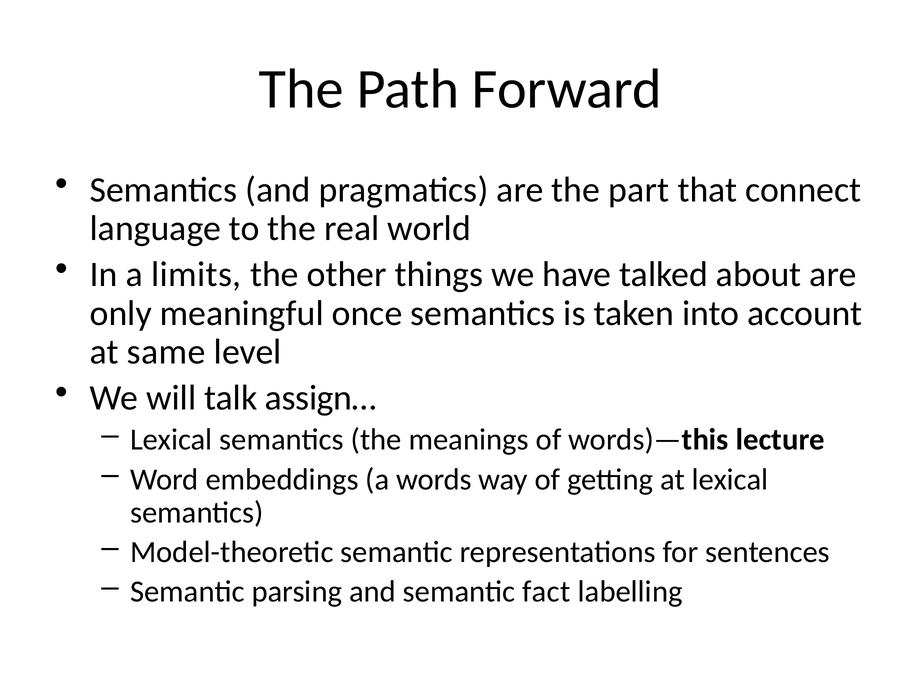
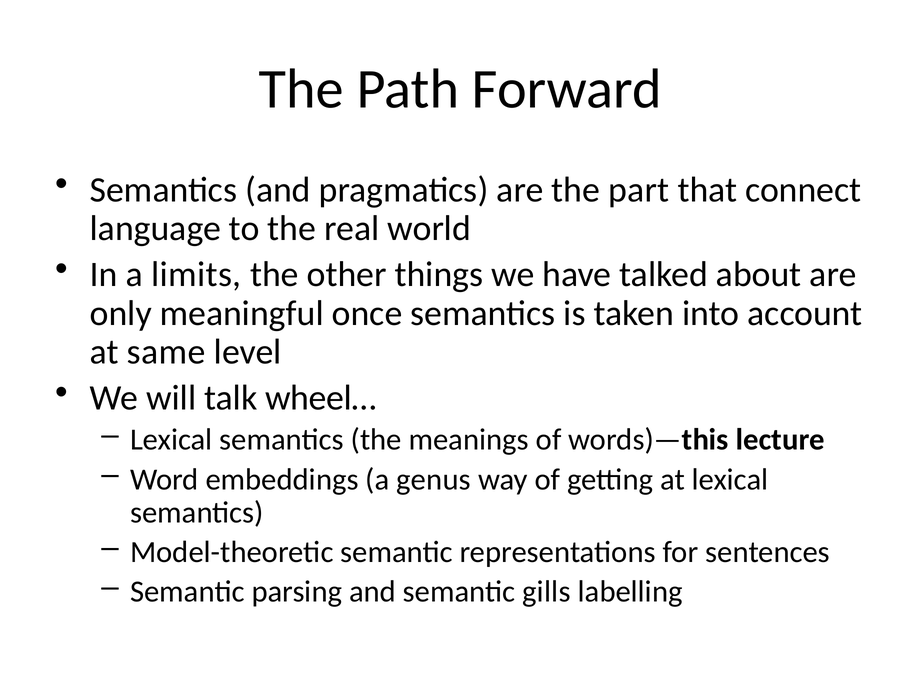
assign…: assign… -> wheel… (321, 398)
words: words -> genus (434, 479)
fact: fact -> gills (546, 592)
